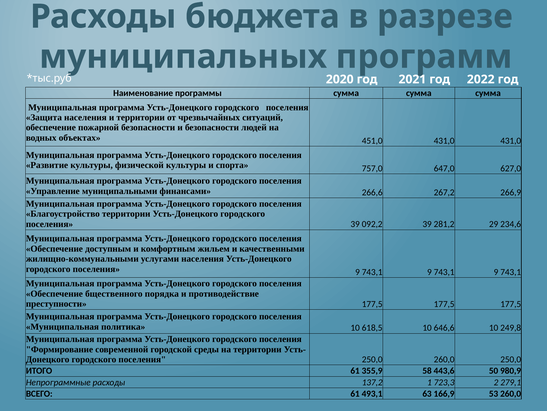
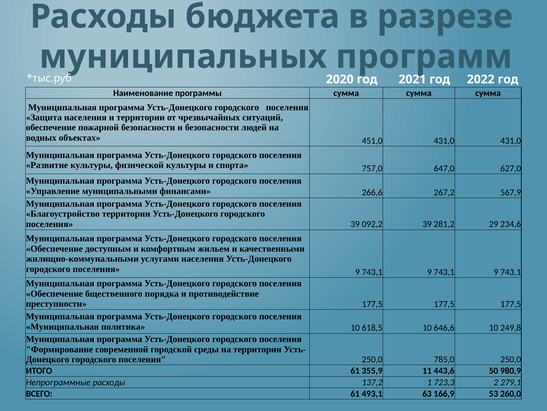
266,9: 266,9 -> 567,9 (511, 192)
250,0 260,0: 260,0 -> 785,0 (444, 359)
58: 58 -> 11 (427, 370)
